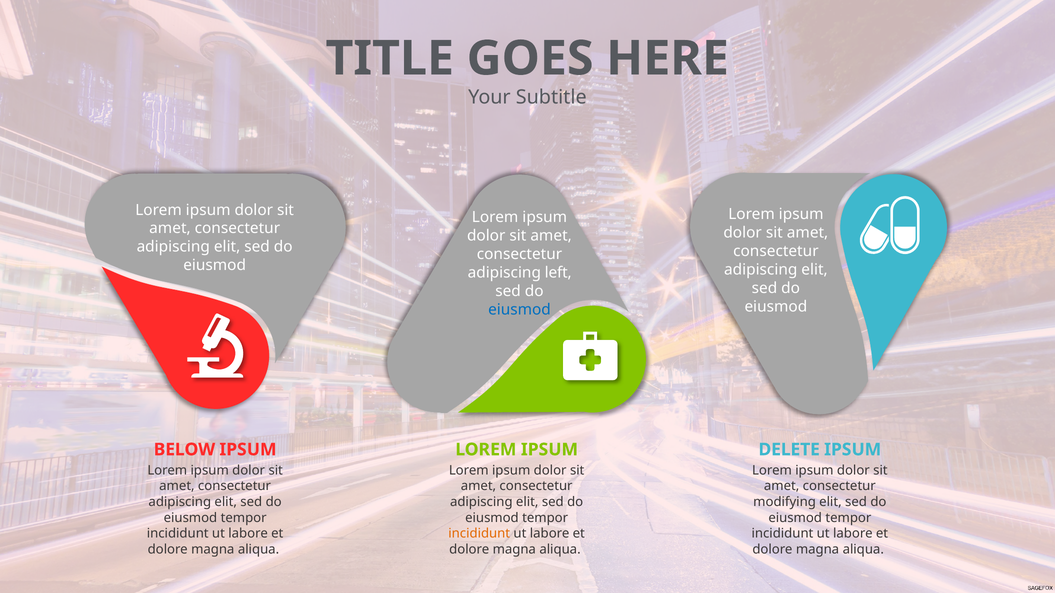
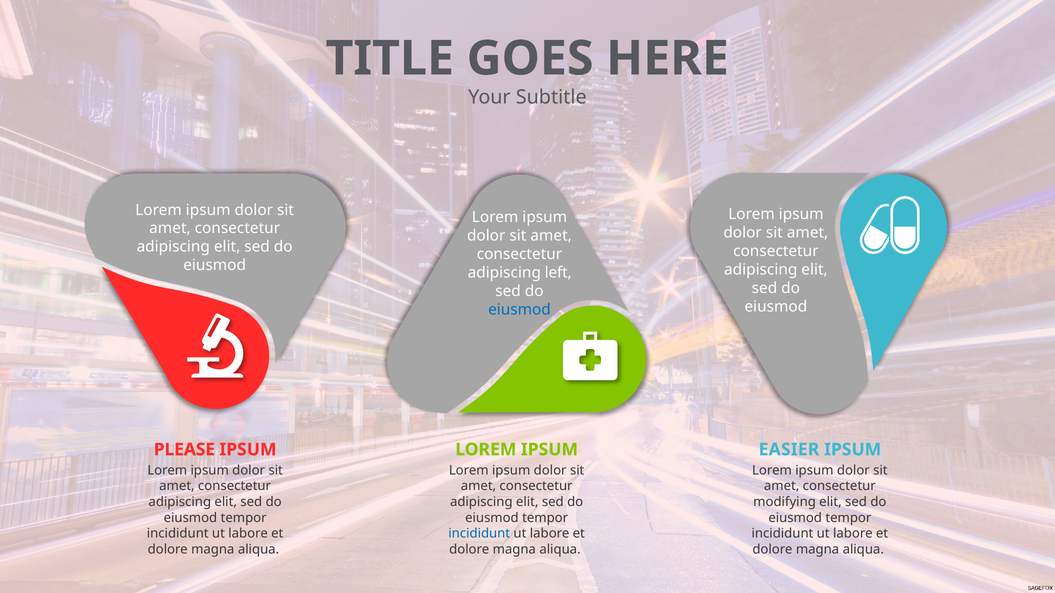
BELOW: BELOW -> PLEASE (184, 450)
DELETE: DELETE -> EASIER (789, 450)
incididunt colour: orange -> blue (479, 534)
